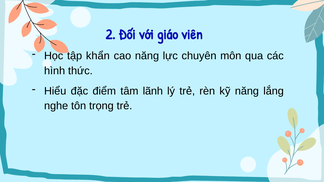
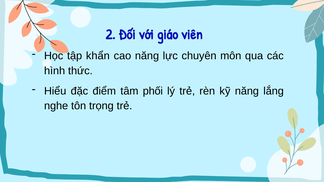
lãnh: lãnh -> phối (153, 91)
